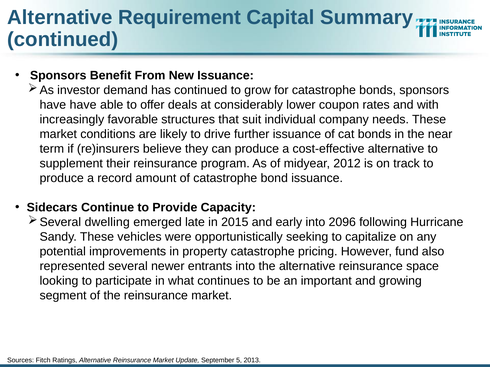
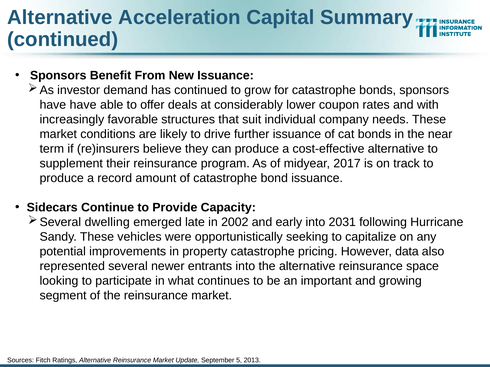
Requirement: Requirement -> Acceleration (180, 17)
2012: 2012 -> 2017 (347, 164)
2015: 2015 -> 2002 (235, 222)
2096: 2096 -> 2031 (342, 222)
fund: fund -> data (407, 252)
